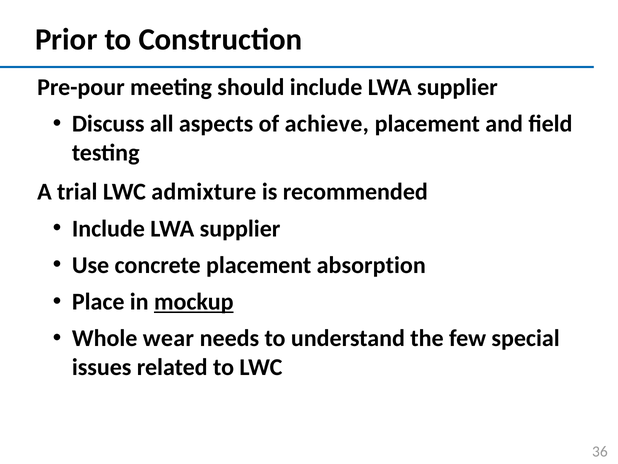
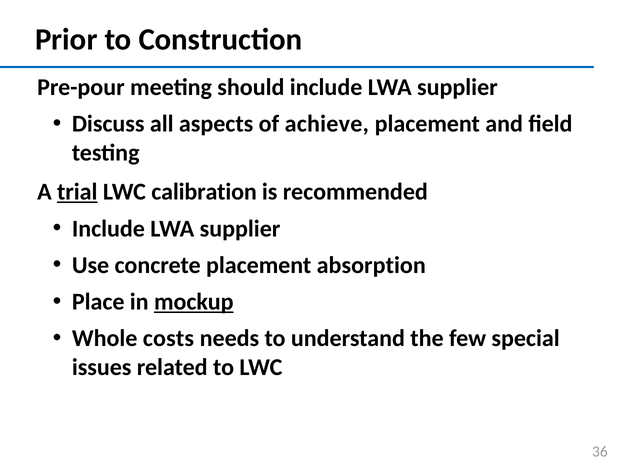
trial underline: none -> present (77, 192)
admixture: admixture -> calibration (204, 192)
wear: wear -> costs (168, 338)
